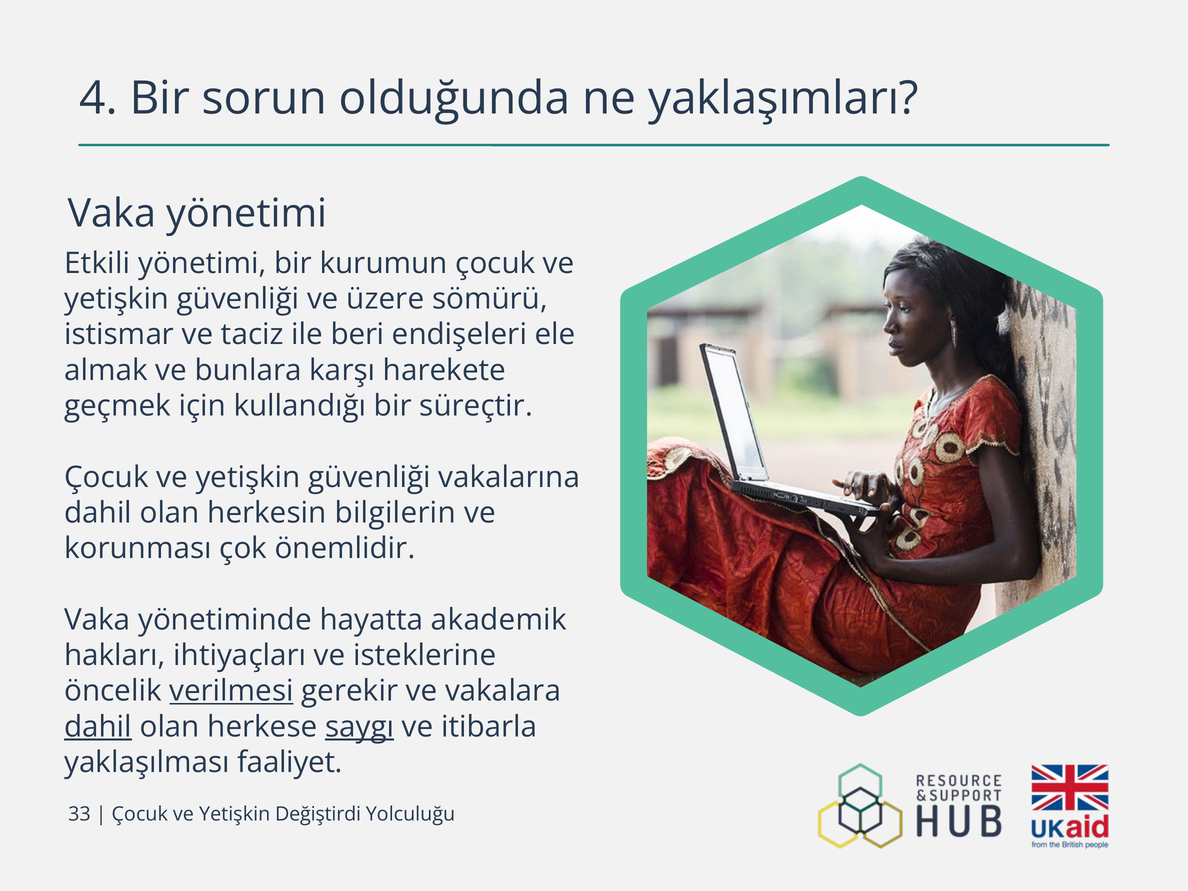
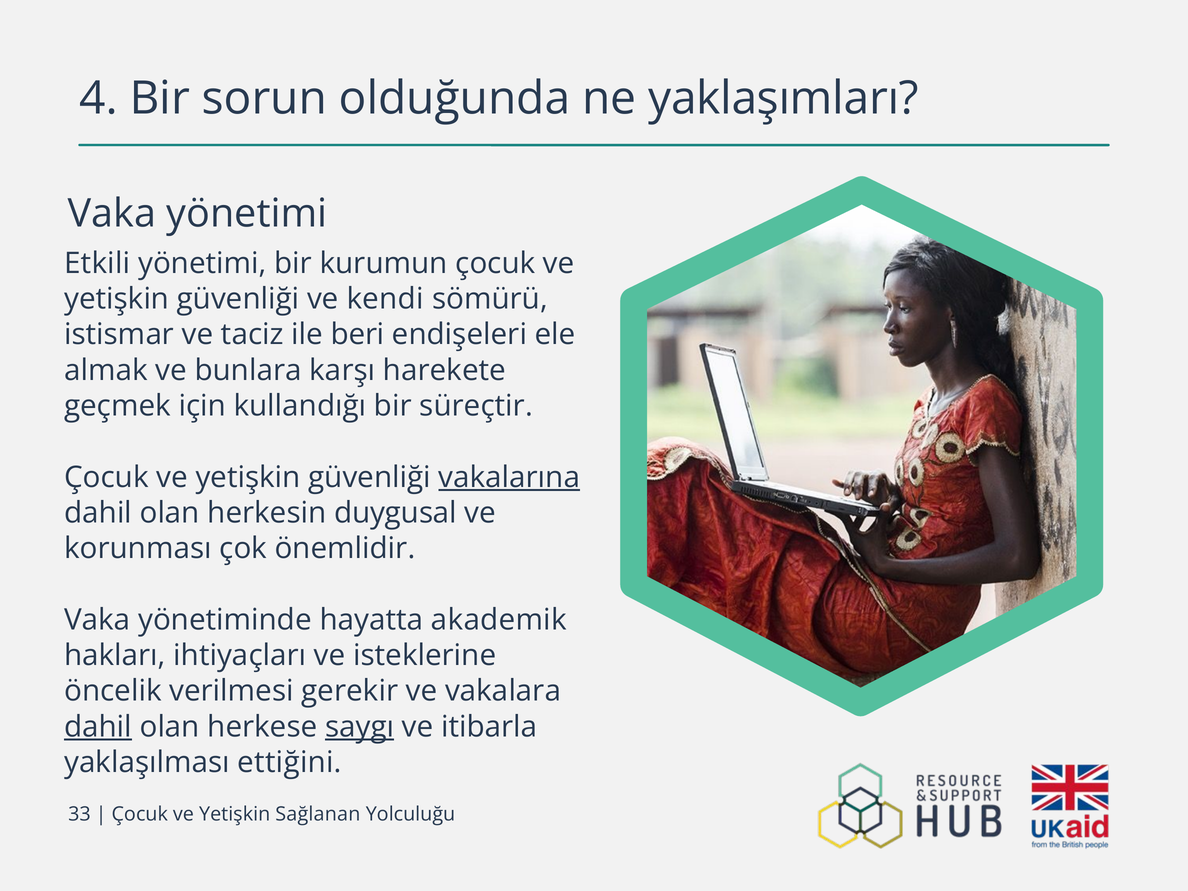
üzere: üzere -> kendi (385, 299)
vakalarına underline: none -> present (509, 477)
bilgilerin: bilgilerin -> duygusal (396, 513)
verilmesi underline: present -> none (232, 691)
faaliyet: faaliyet -> ettiğini (290, 762)
Değiştirdi: Değiştirdi -> Sağlanan (318, 814)
